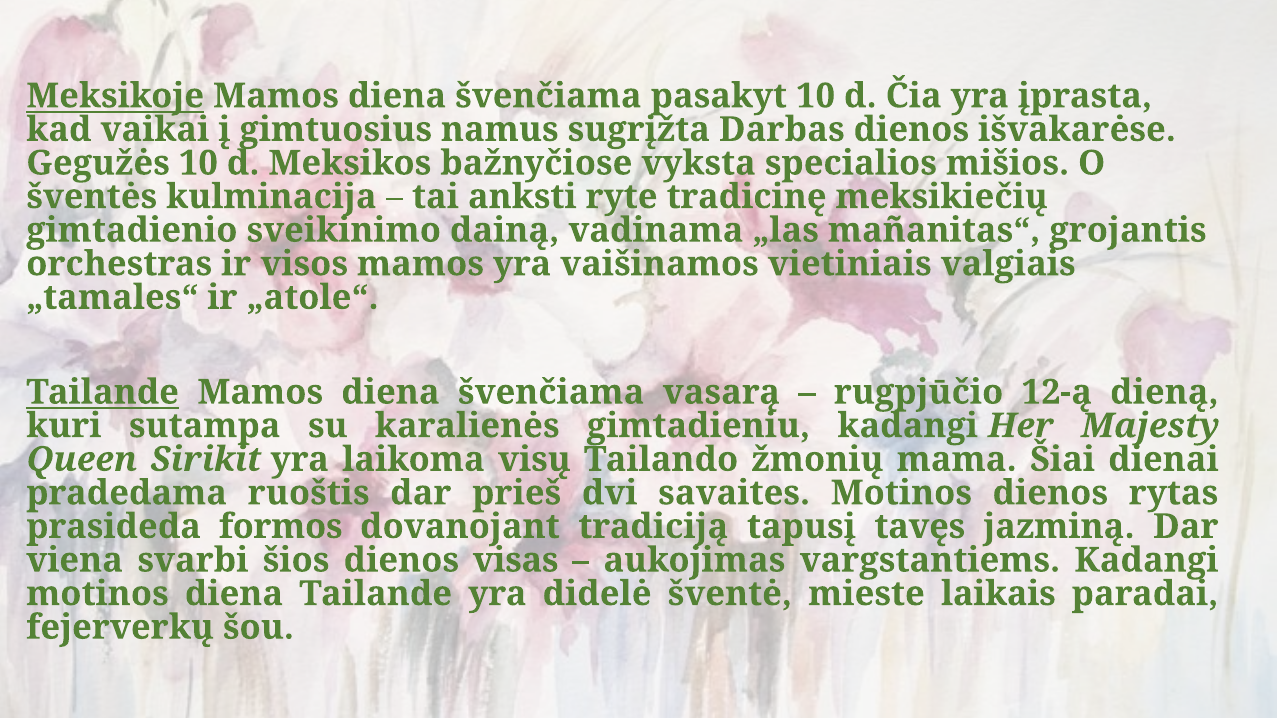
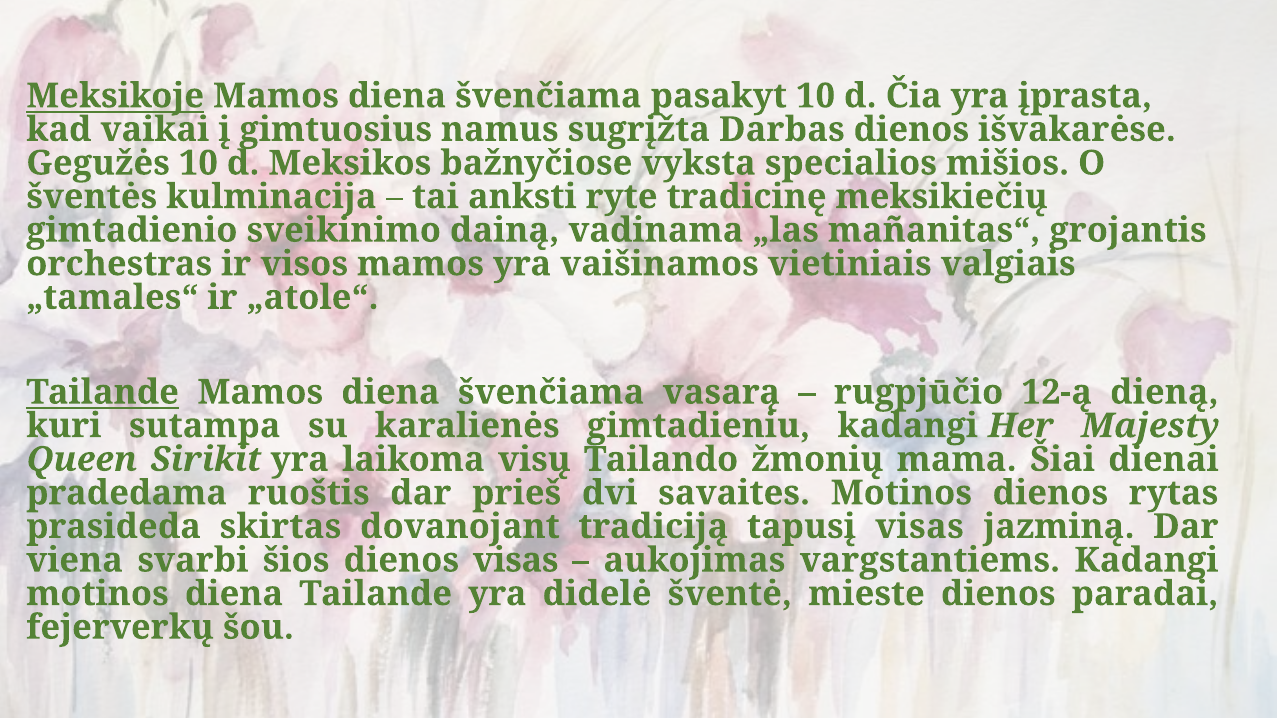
formos: formos -> skirtas (280, 527)
tapusį tavęs: tavęs -> visas (919, 527)
mieste laikais: laikais -> dienos (998, 594)
